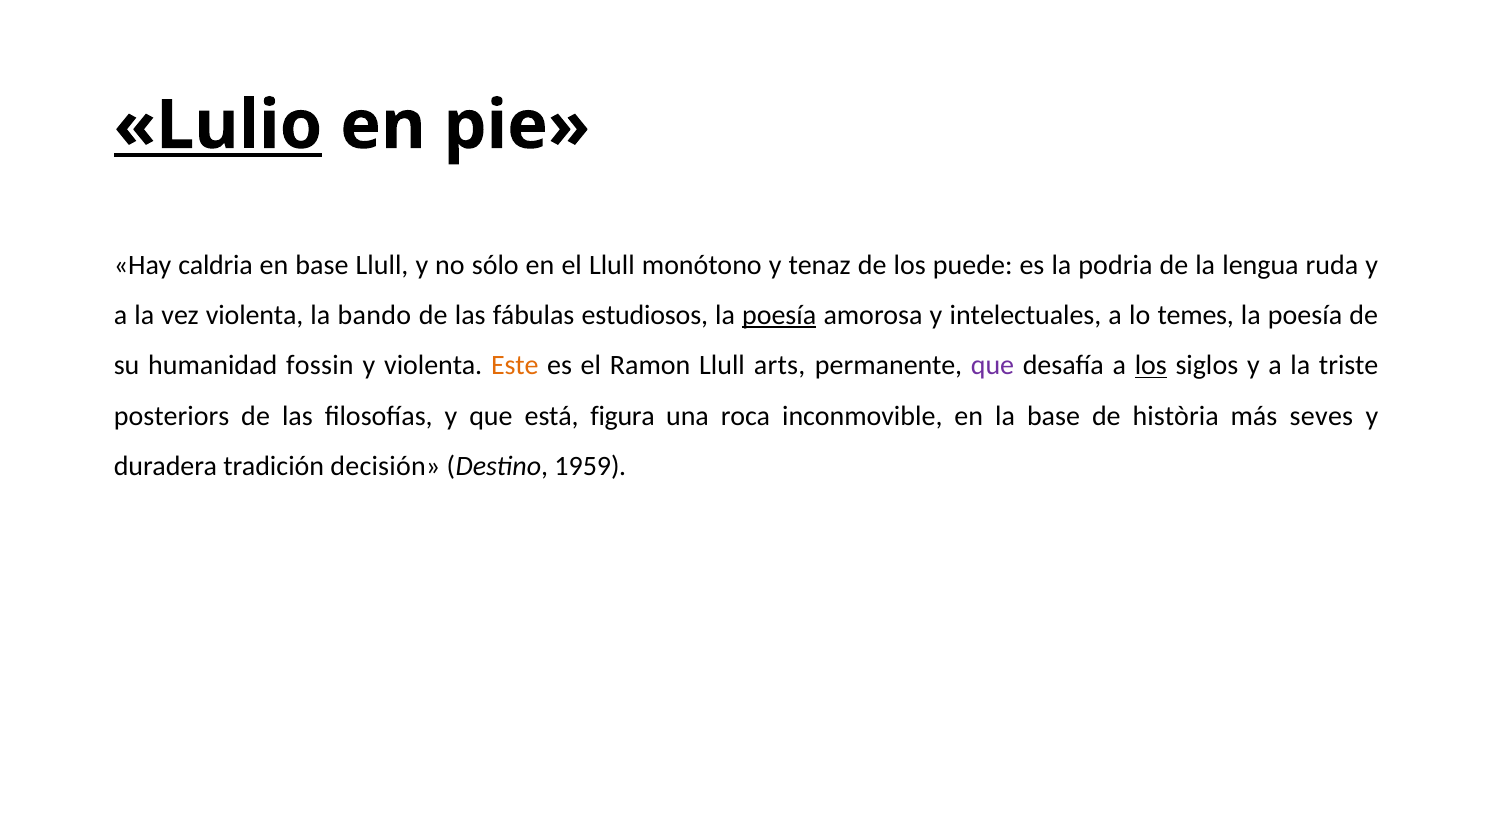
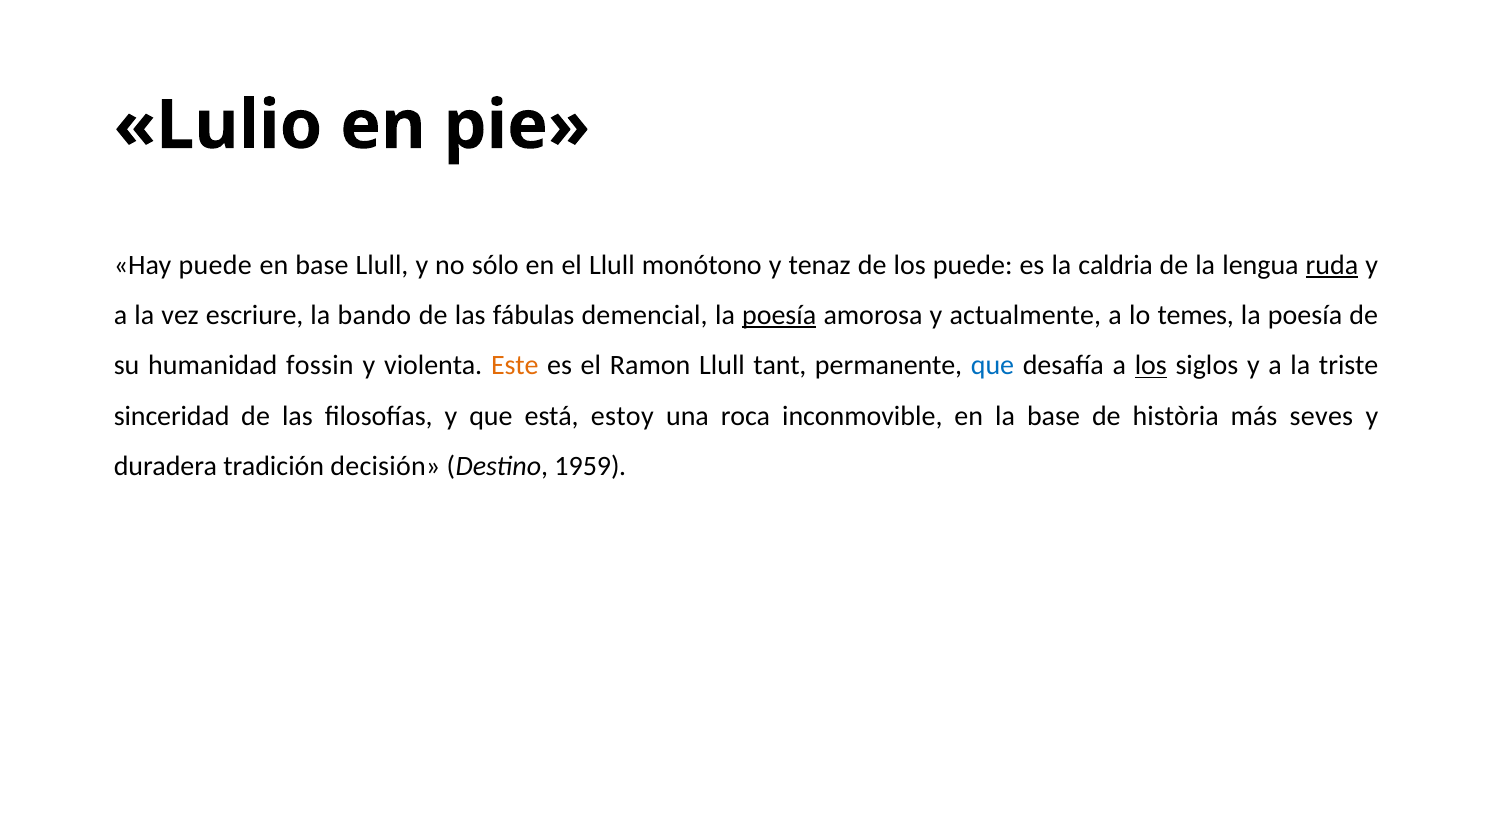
Lulio underline: present -> none (218, 125)
Hay caldria: caldria -> puede (215, 265)
podria: podria -> caldria (1116, 265)
ruda underline: none -> present (1332, 265)
vez violenta: violenta -> escriure (255, 315)
estudiosos: estudiosos -> demencial (645, 315)
intelectuales: intelectuales -> actualmente (1025, 315)
arts: arts -> tant (780, 366)
que colour: purple -> blue (993, 366)
posteriors: posteriors -> sinceridad (172, 416)
figura: figura -> estoy (622, 416)
